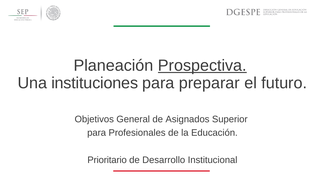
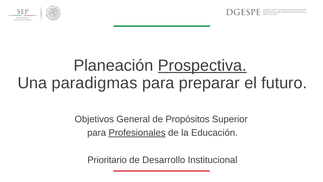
instituciones: instituciones -> paradigmas (95, 83)
Asignados: Asignados -> Propósitos (188, 119)
Profesionales underline: none -> present (137, 133)
